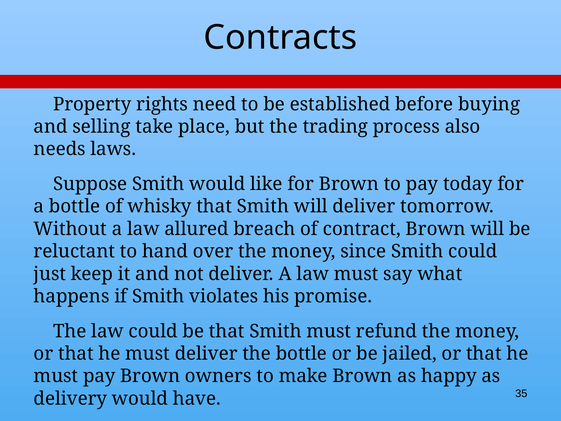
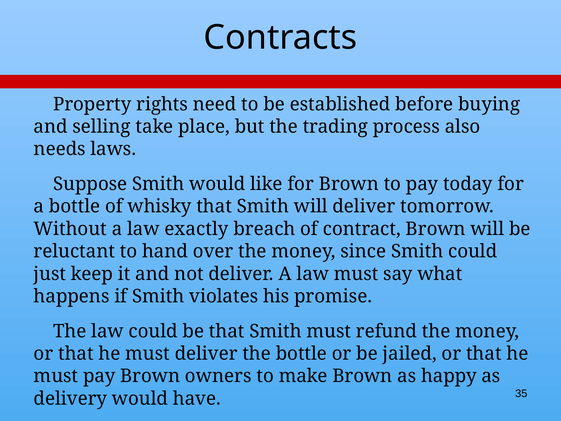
allured: allured -> exactly (197, 229)
